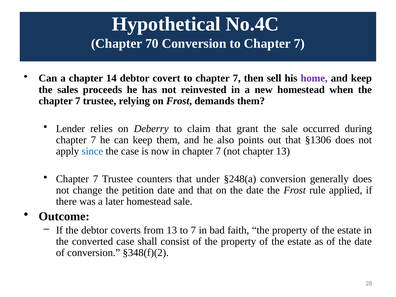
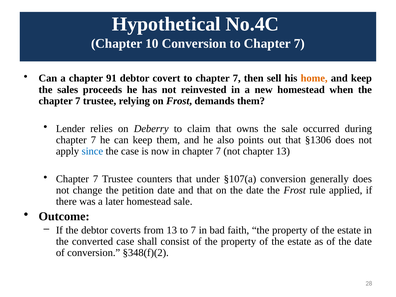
70: 70 -> 10 (152, 44)
14: 14 -> 91 (111, 78)
home colour: purple -> orange (314, 78)
grant: grant -> owns (247, 129)
§248(a: §248(a -> §107(a (240, 179)
